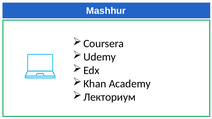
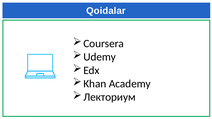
Mashhur: Mashhur -> Qoidalar (106, 11)
